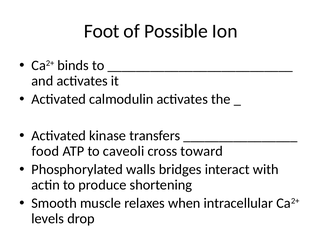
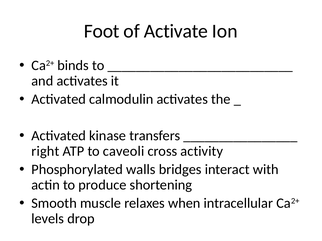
Possible: Possible -> Activate (176, 31)
food: food -> right (45, 152)
toward: toward -> activity (202, 152)
